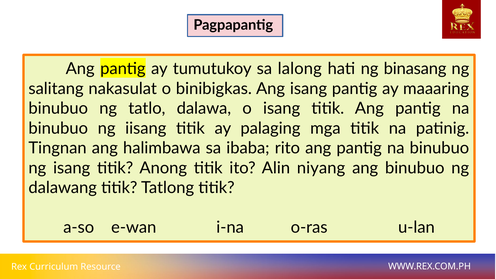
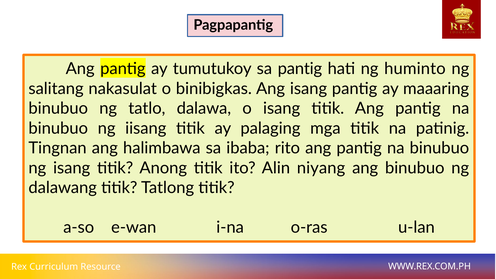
sa lalong: lalong -> pantig (300, 69)
binasang: binasang -> huminto (415, 69)
